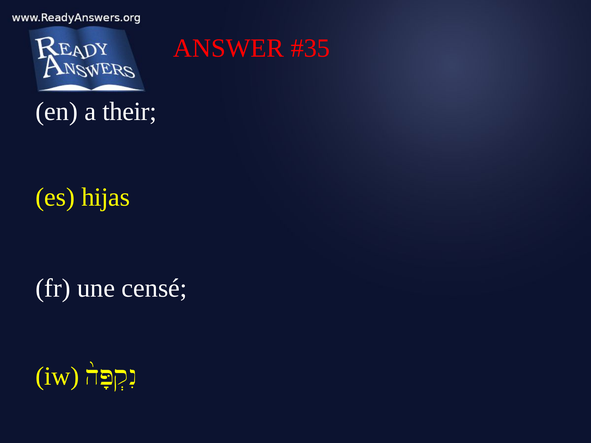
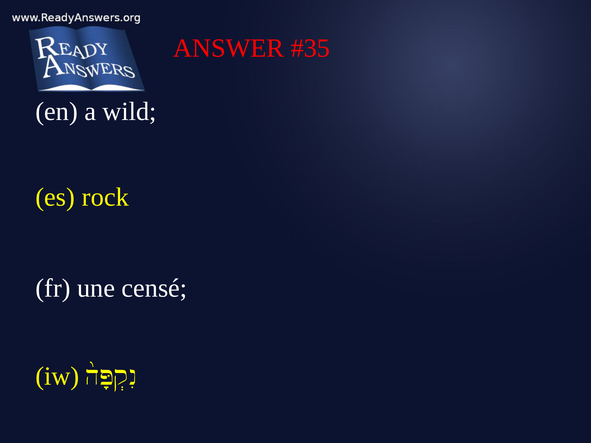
their: their -> wild (130, 112)
hijas: hijas -> rock (105, 197)
